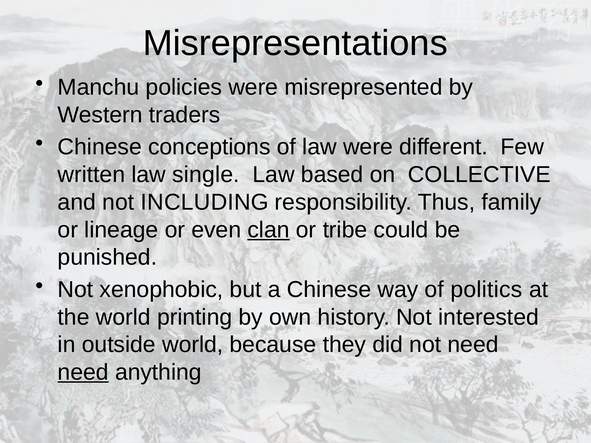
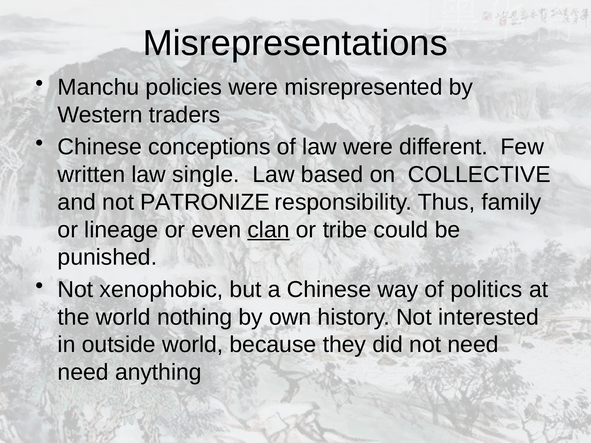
INCLUDING: INCLUDING -> PATRONIZE (205, 202)
printing: printing -> nothing (195, 317)
need underline: present -> none (83, 372)
